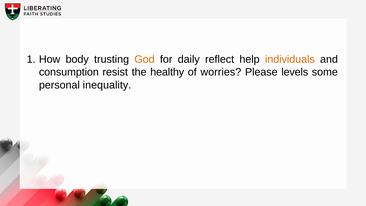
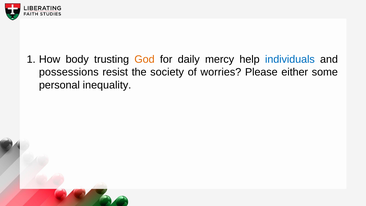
reflect: reflect -> mercy (220, 59)
individuals colour: orange -> blue (290, 59)
consumption: consumption -> possessions (69, 72)
healthy: healthy -> society (167, 72)
levels: levels -> either (295, 72)
